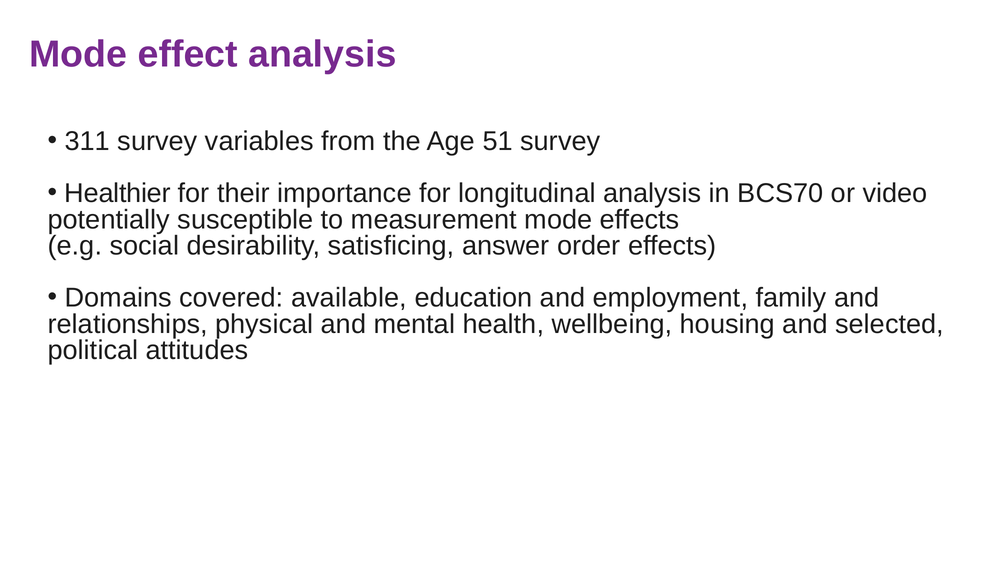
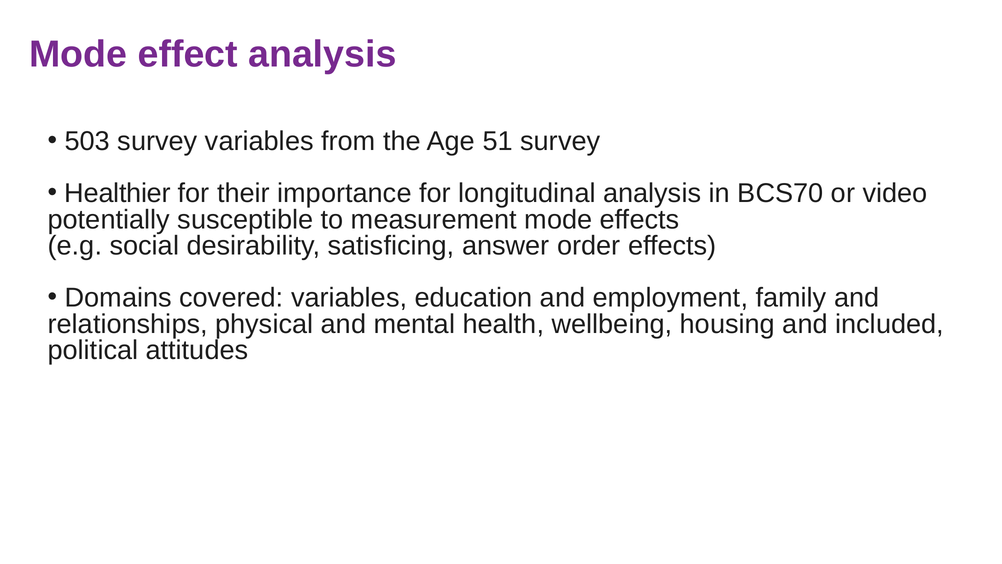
311: 311 -> 503 (87, 141)
covered available: available -> variables (349, 298)
selected: selected -> included (890, 324)
